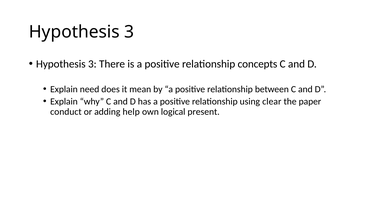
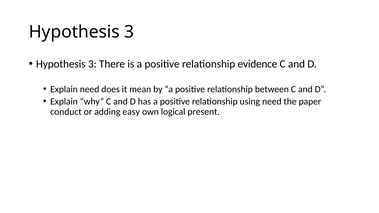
concepts: concepts -> evidence (257, 64)
using clear: clear -> need (272, 102)
help: help -> easy (131, 112)
